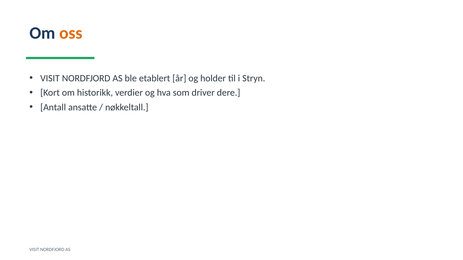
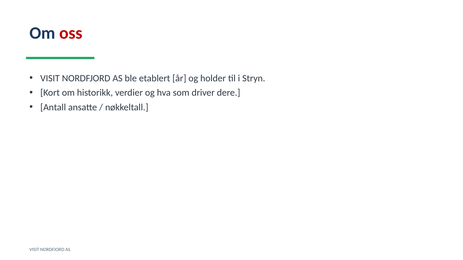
oss colour: orange -> red (71, 33)
